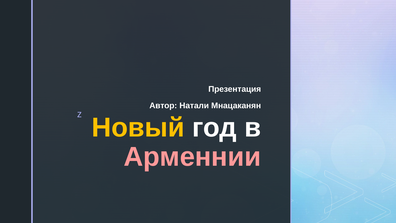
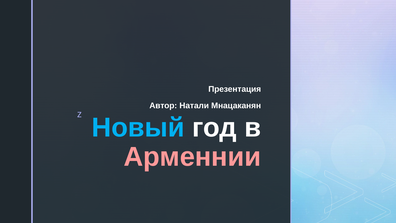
Новый colour: yellow -> light blue (138, 127)
